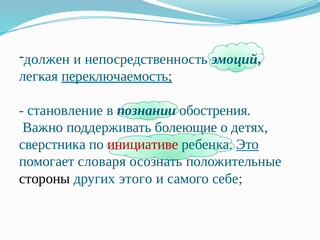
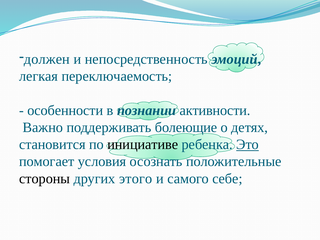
переключаемость underline: present -> none (117, 76)
становление: становление -> особенности (65, 110)
обострения: обострения -> активности (215, 110)
сверстника: сверстника -> становится (52, 144)
инициативе colour: red -> black (143, 144)
словаря: словаря -> условия (102, 162)
